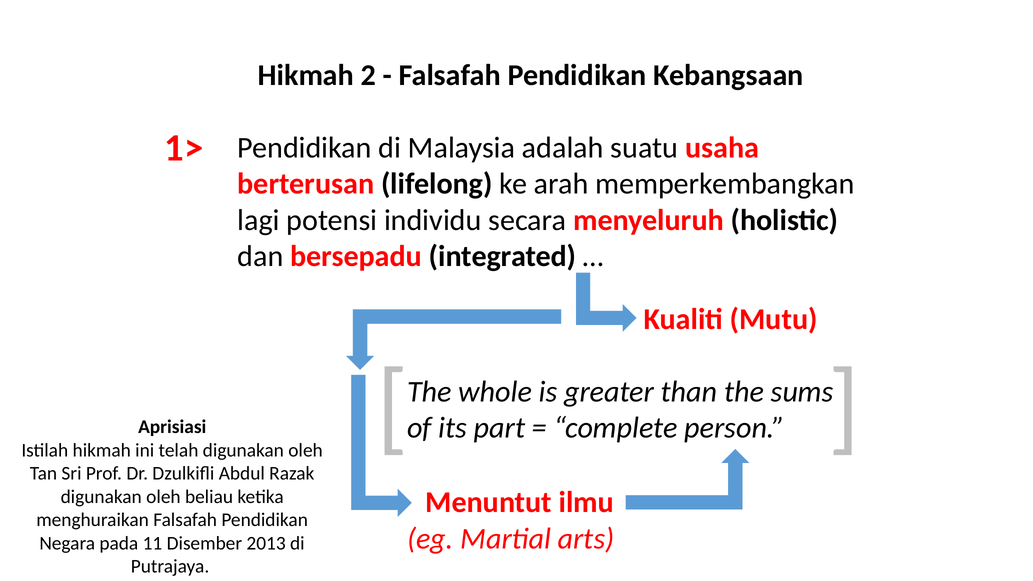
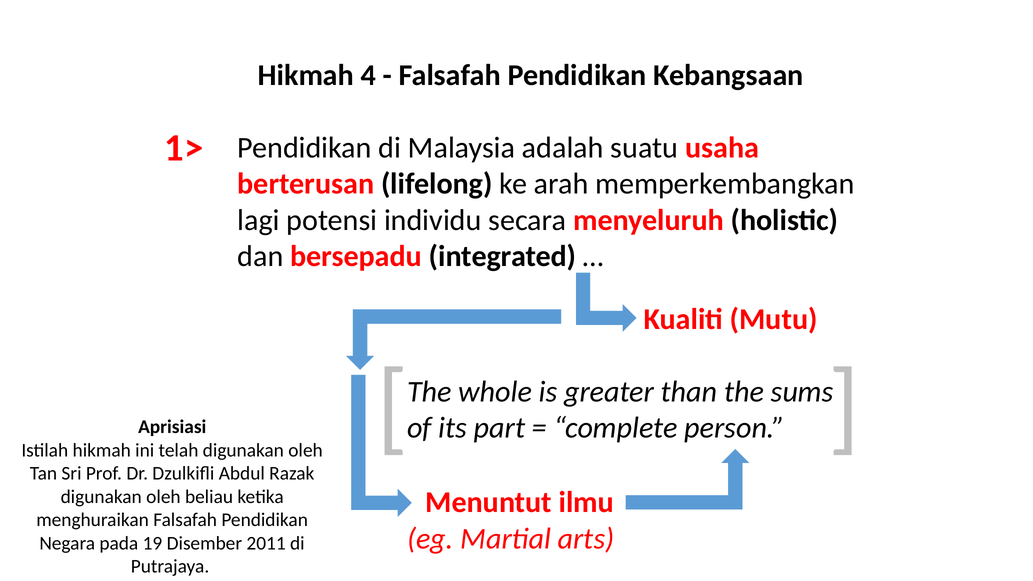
2: 2 -> 4 (368, 75)
11: 11 -> 19 (152, 543)
2013: 2013 -> 2011 (266, 543)
